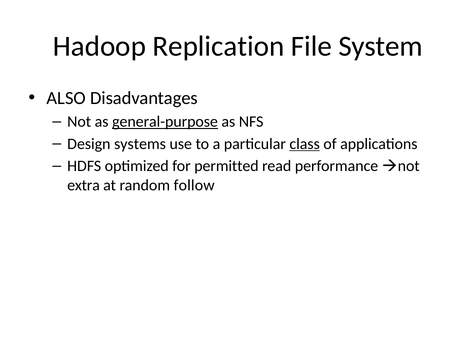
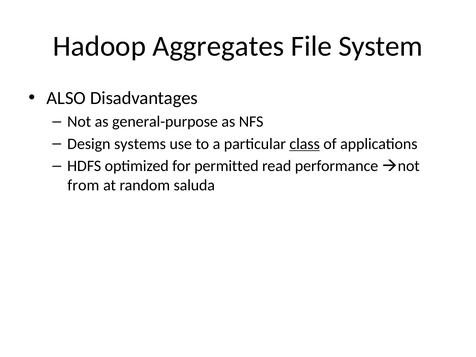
Replication: Replication -> Aggregates (218, 46)
general-purpose underline: present -> none (165, 122)
extra: extra -> from (83, 185)
follow: follow -> saluda (194, 185)
